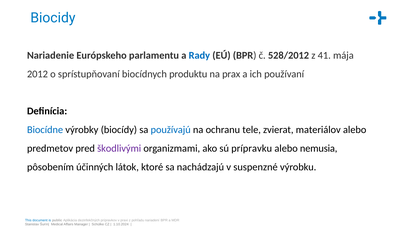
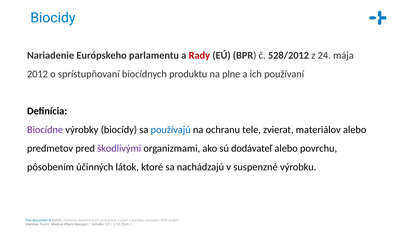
Rady colour: blue -> red (199, 55)
41: 41 -> 24 (324, 55)
prax: prax -> plne (231, 74)
Biocídne colour: blue -> purple (45, 130)
prípravku: prípravku -> dodávateľ (252, 148)
nemusia: nemusia -> povrchu (319, 148)
